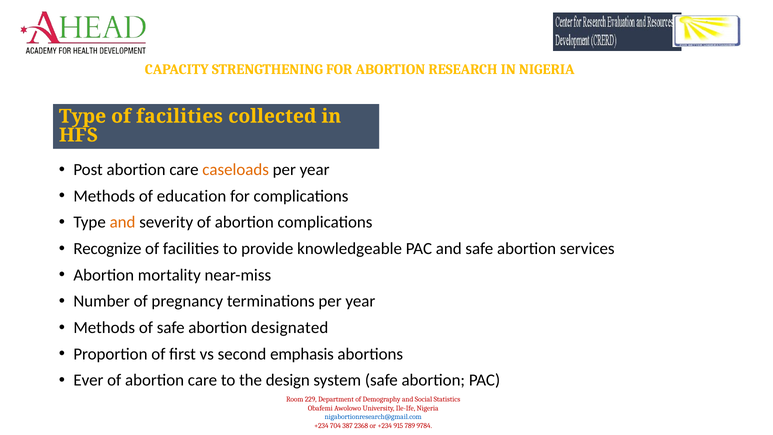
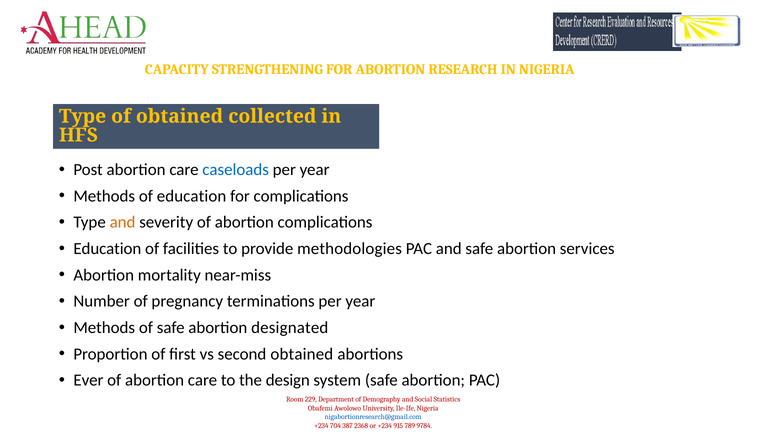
Type of facilities: facilities -> obtained (180, 116)
caseloads colour: orange -> blue (236, 170)
Recognize: Recognize -> Education (107, 249)
knowledgeable: knowledgeable -> methodologies (350, 249)
second emphasis: emphasis -> obtained (302, 354)
